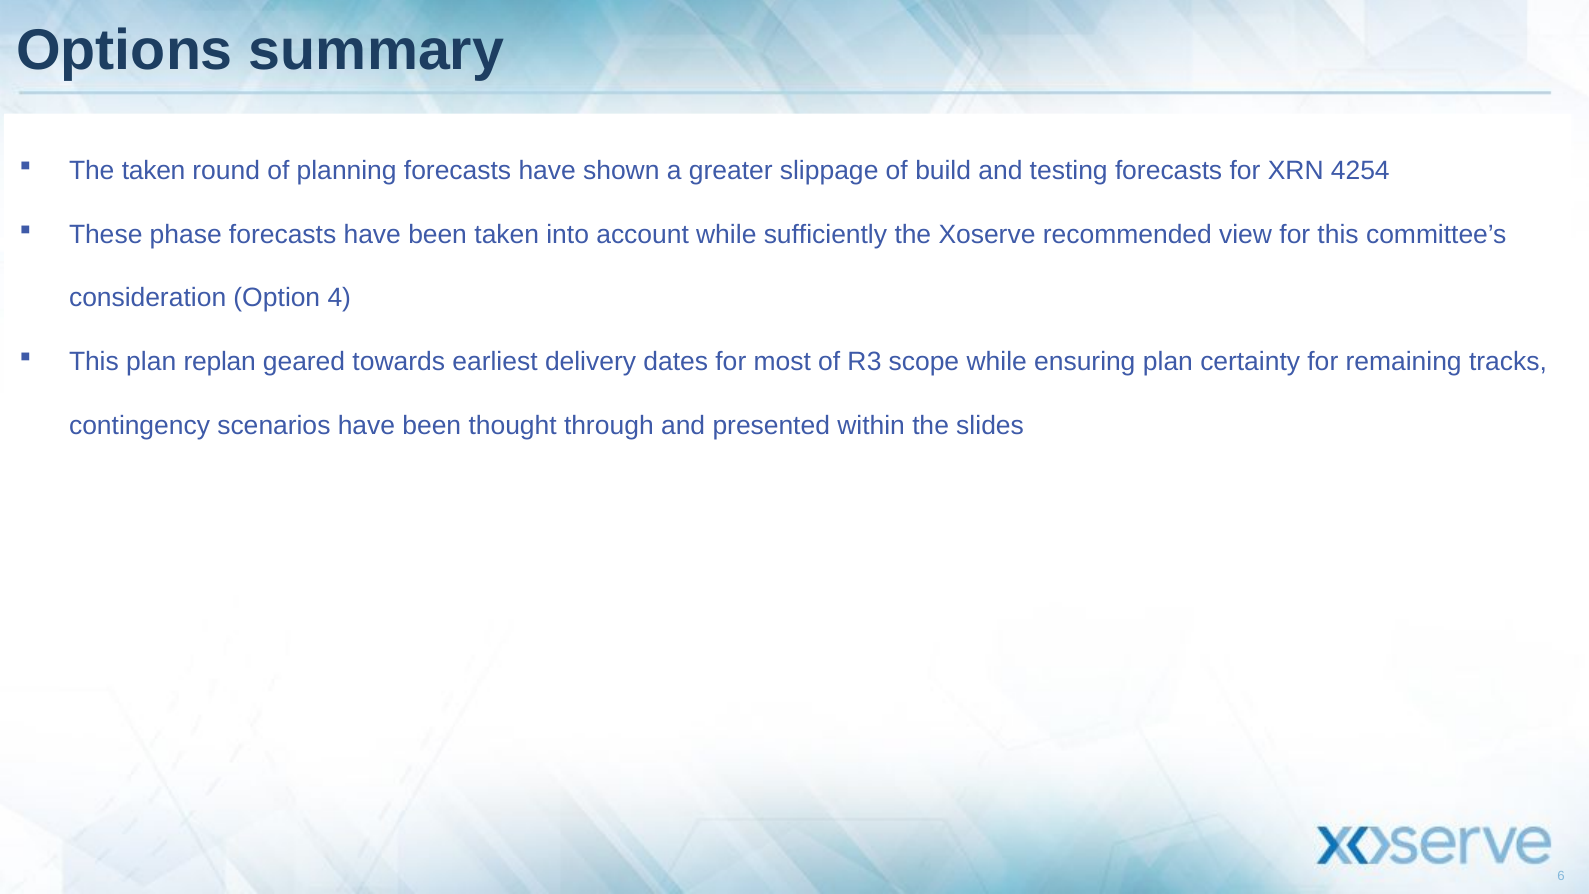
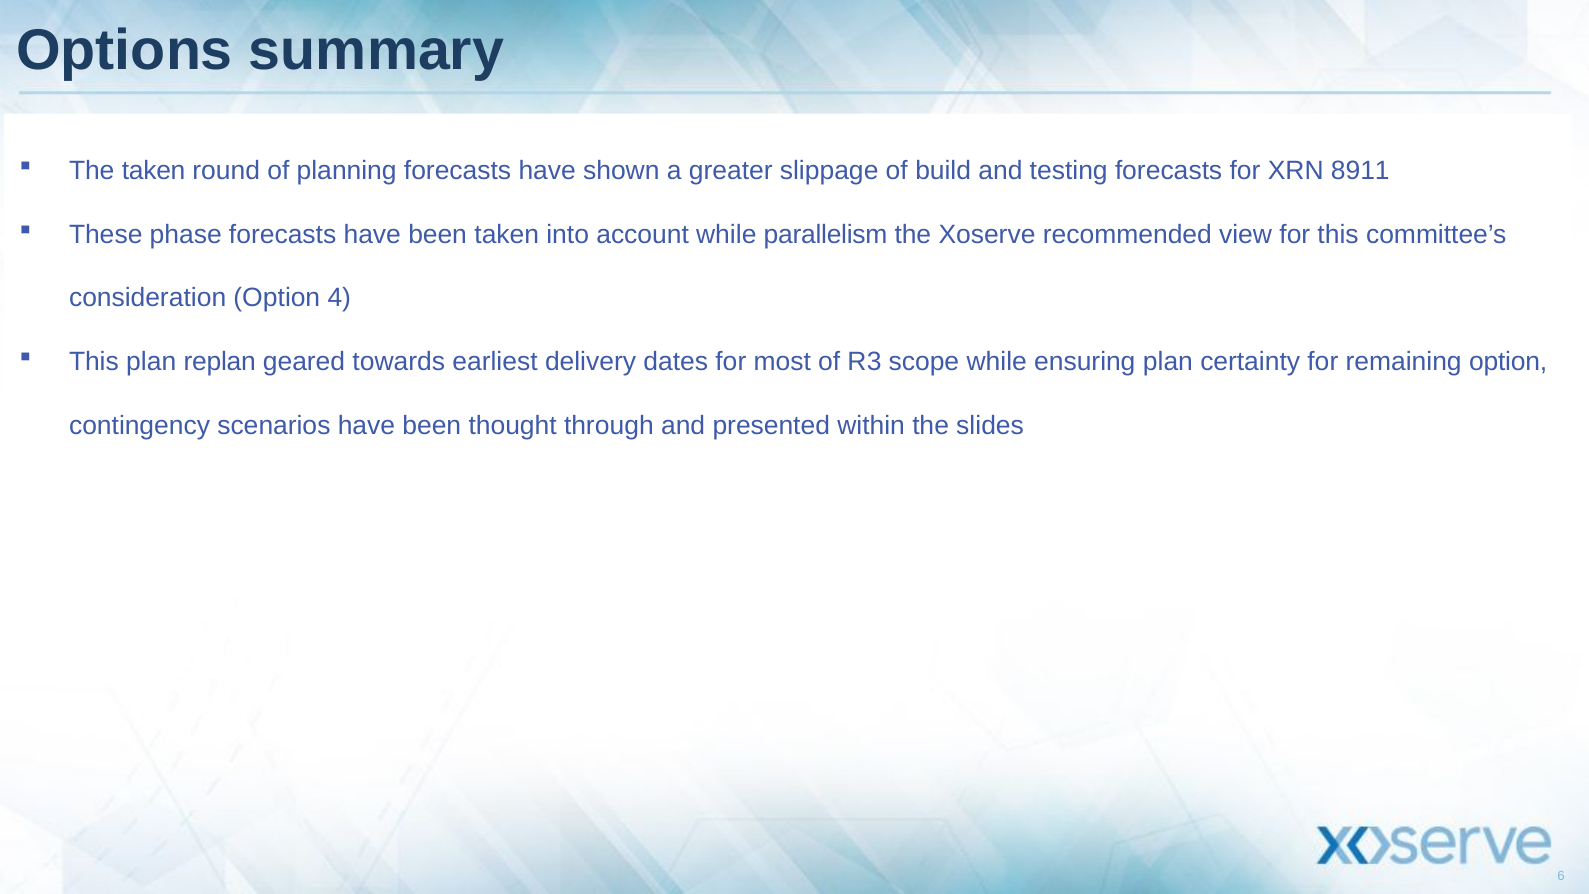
4254: 4254 -> 8911 (1360, 171)
sufficiently: sufficiently -> parallelism (826, 235)
remaining tracks: tracks -> option (1508, 362)
